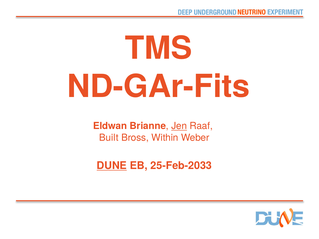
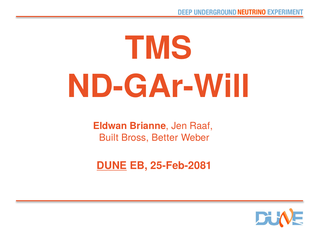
ND-GAr-Fits: ND-GAr-Fits -> ND-GAr-Will (159, 87)
Jen underline: present -> none (179, 126)
Within: Within -> Better (165, 138)
25-Feb-2033: 25-Feb-2033 -> 25-Feb-2081 (181, 166)
